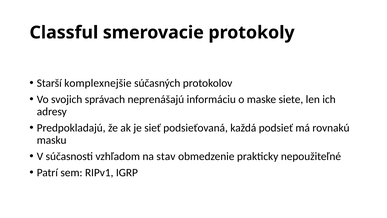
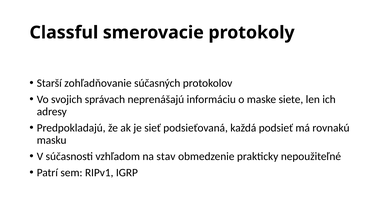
komplexnejšie: komplexnejšie -> zohľadňovanie (98, 83)
